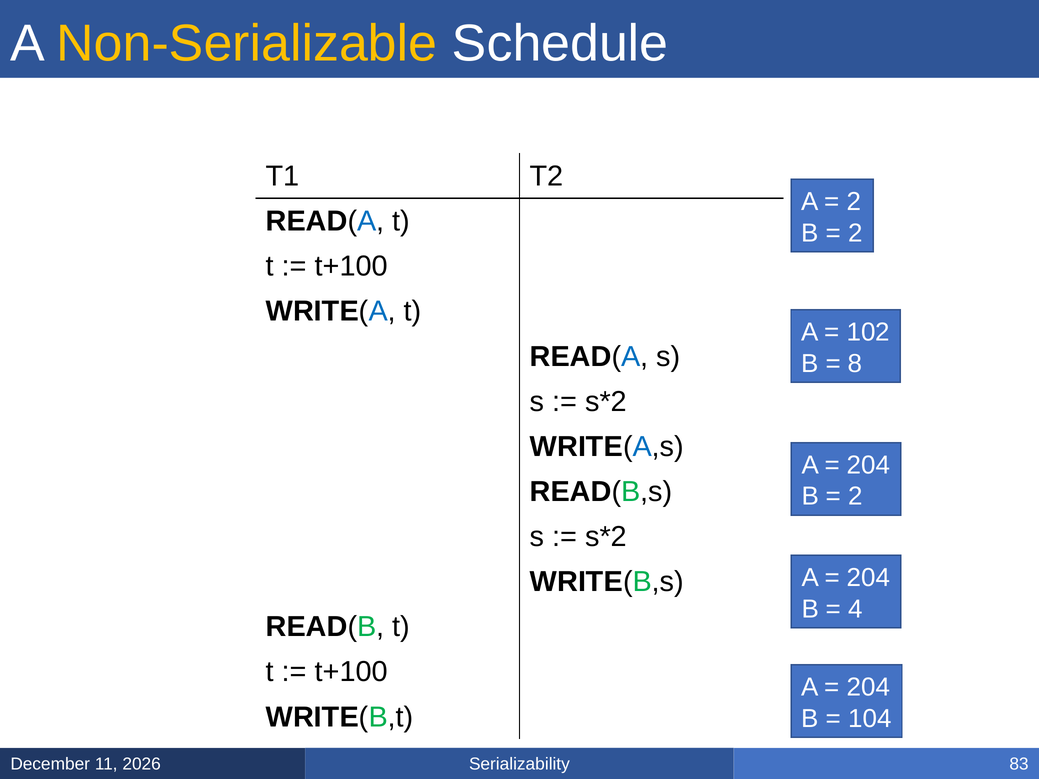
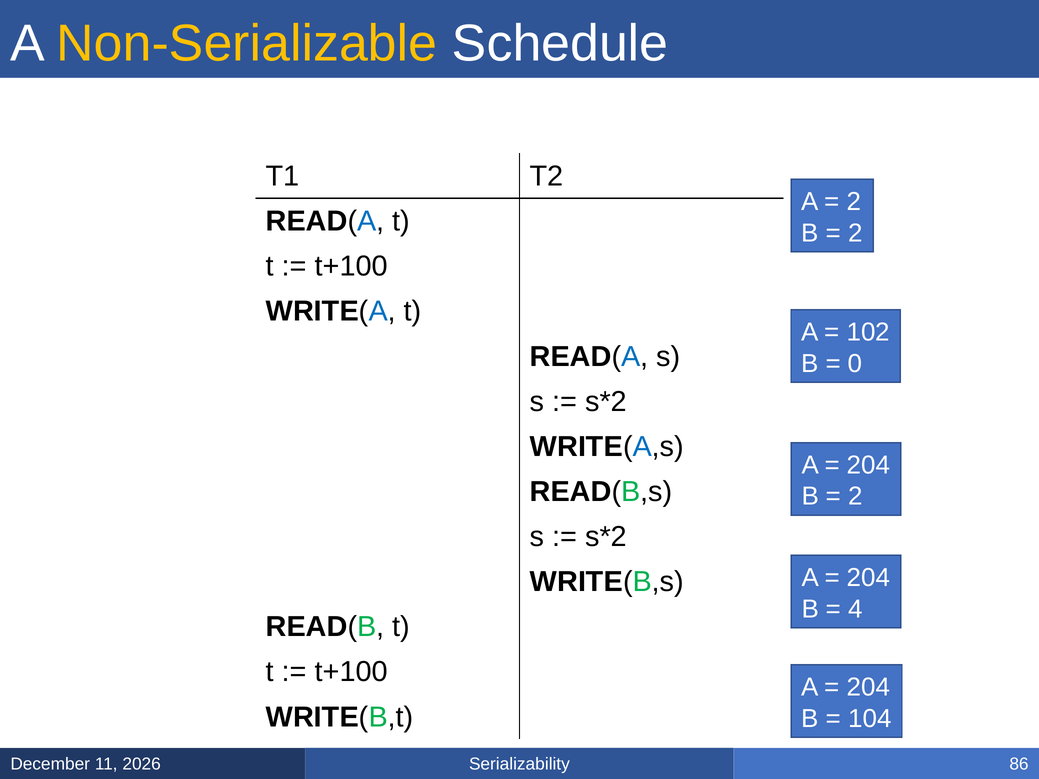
8: 8 -> 0 (855, 364)
83: 83 -> 86 (1019, 764)
